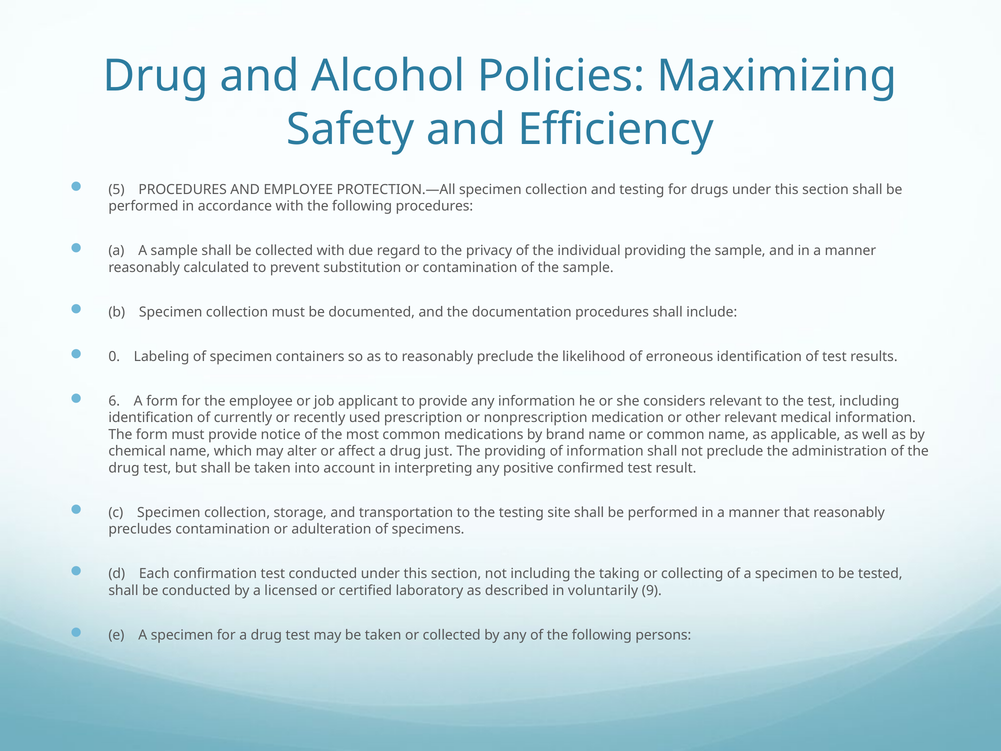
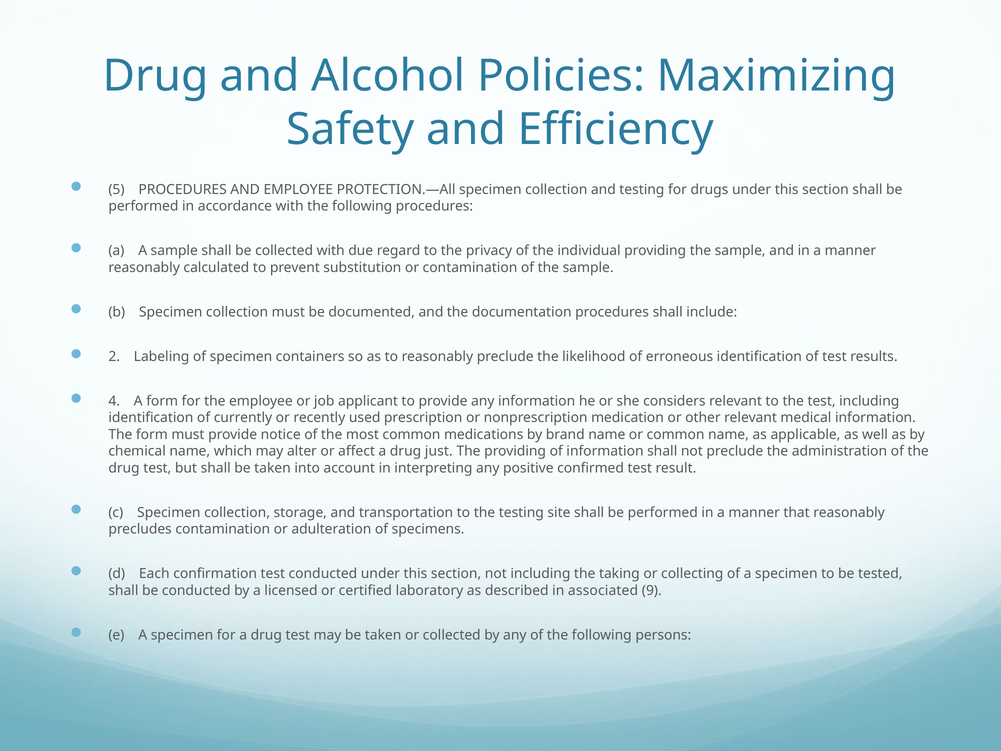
0: 0 -> 2 (114, 357)
6: 6 -> 4 (114, 401)
voluntarily: voluntarily -> associated (603, 590)
